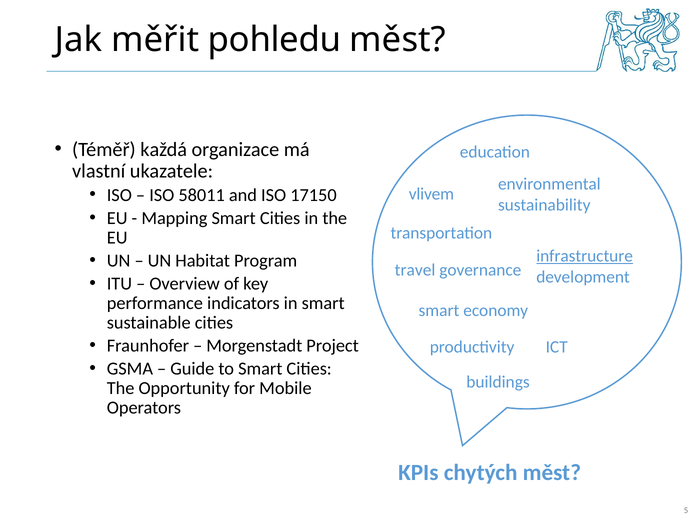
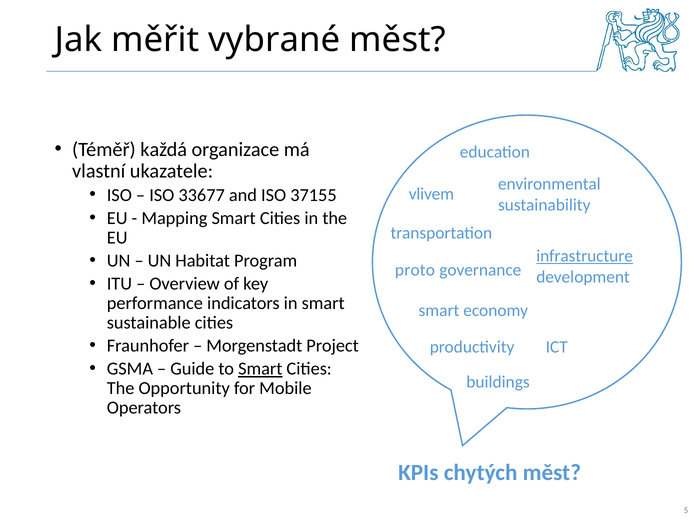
pohledu: pohledu -> vybrané (274, 40)
58011: 58011 -> 33677 (202, 195)
17150: 17150 -> 37155 (313, 195)
travel: travel -> proto (415, 270)
Smart underline: none -> present (260, 369)
